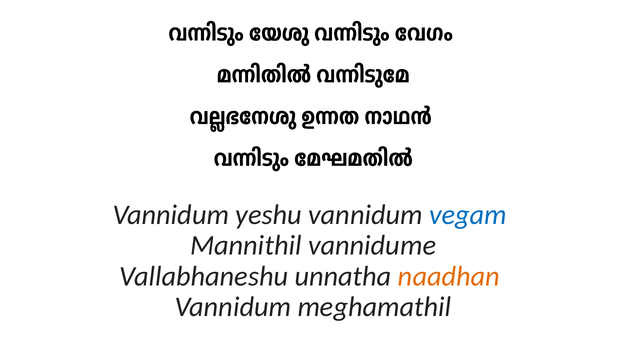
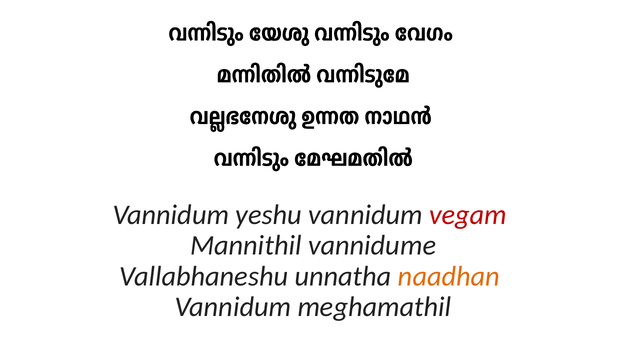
vegam colour: blue -> red (468, 215)
